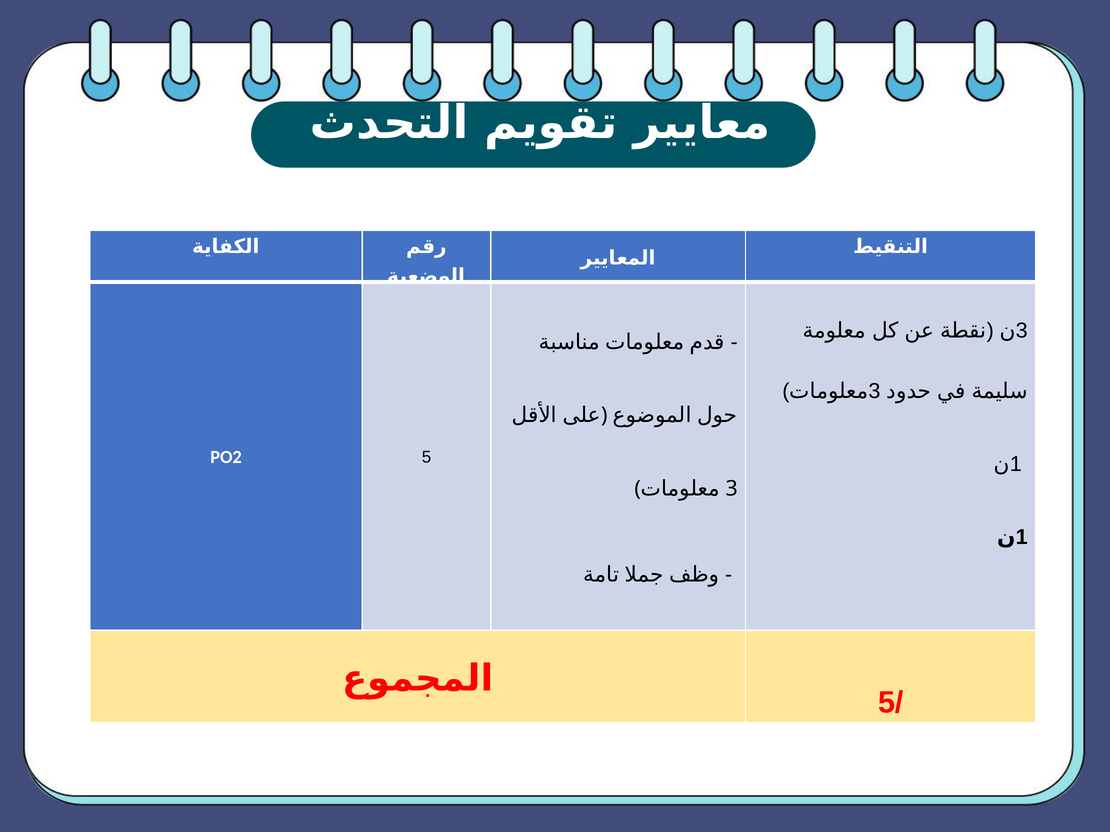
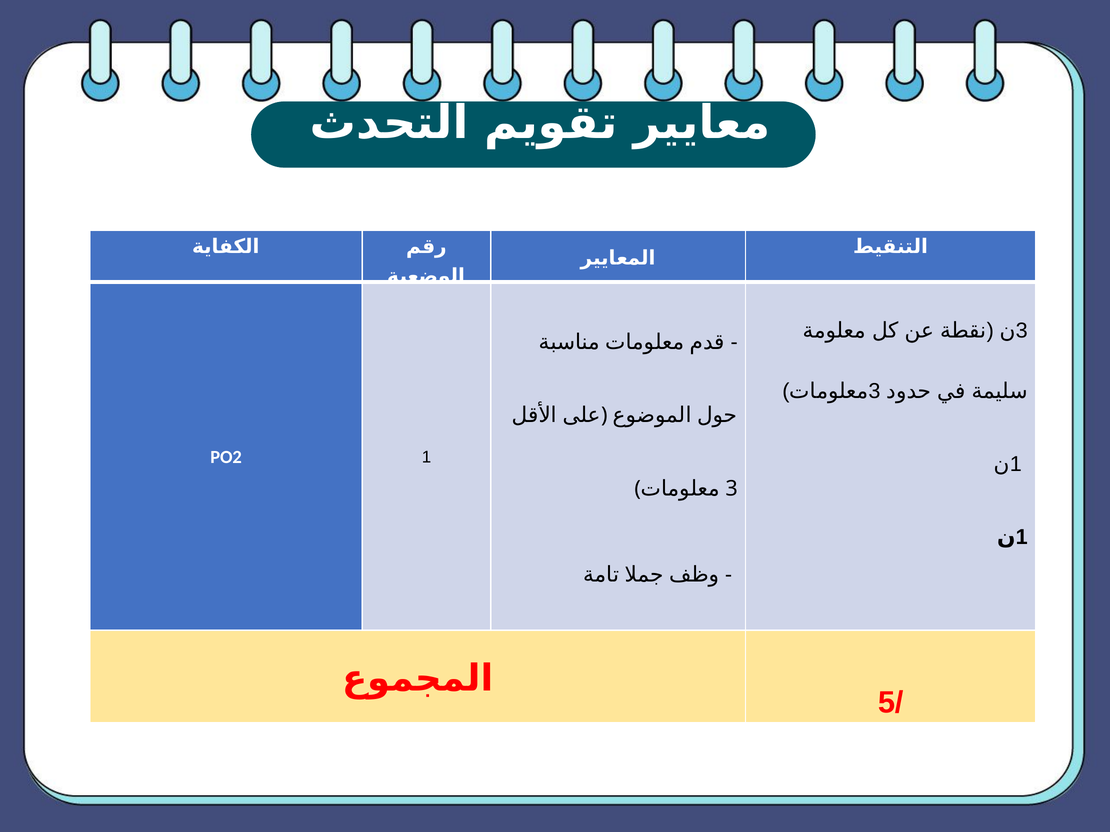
PO2 5: 5 -> 1 (427, 457)
